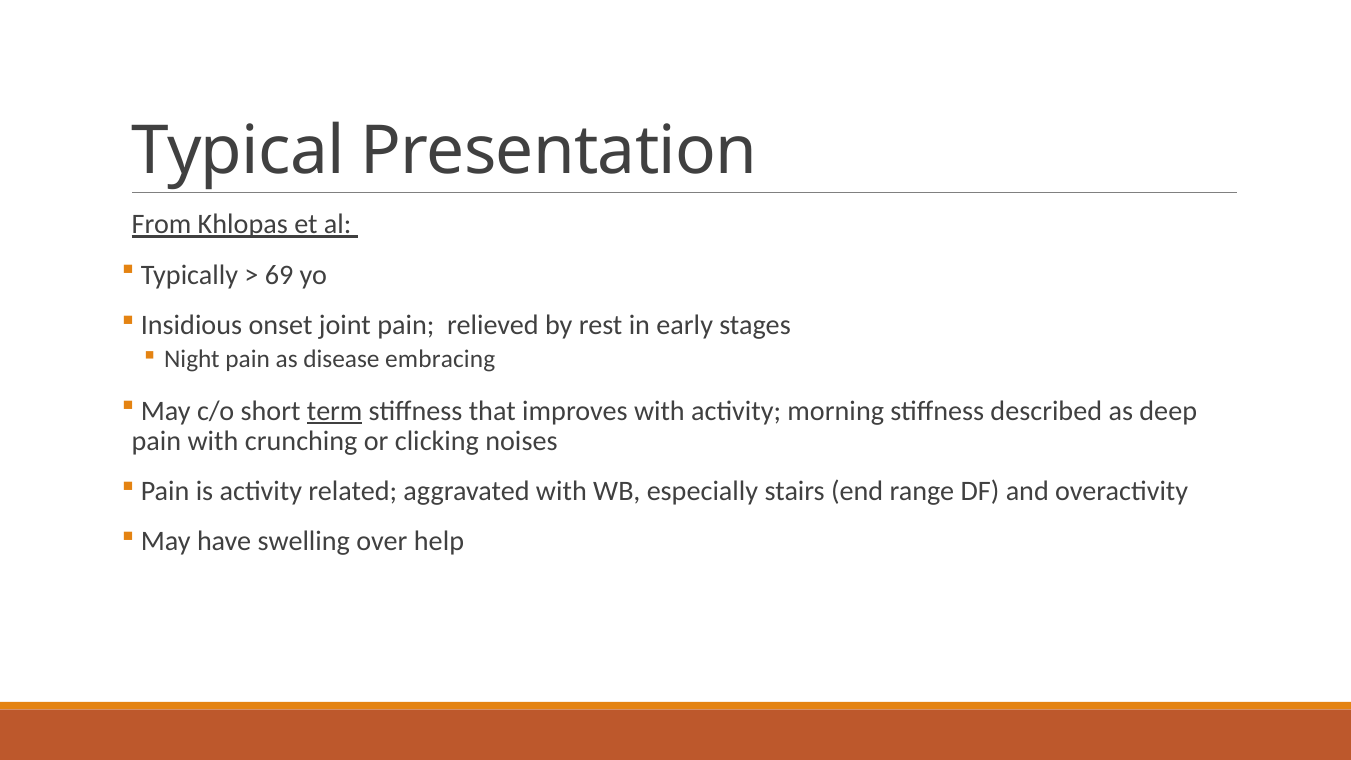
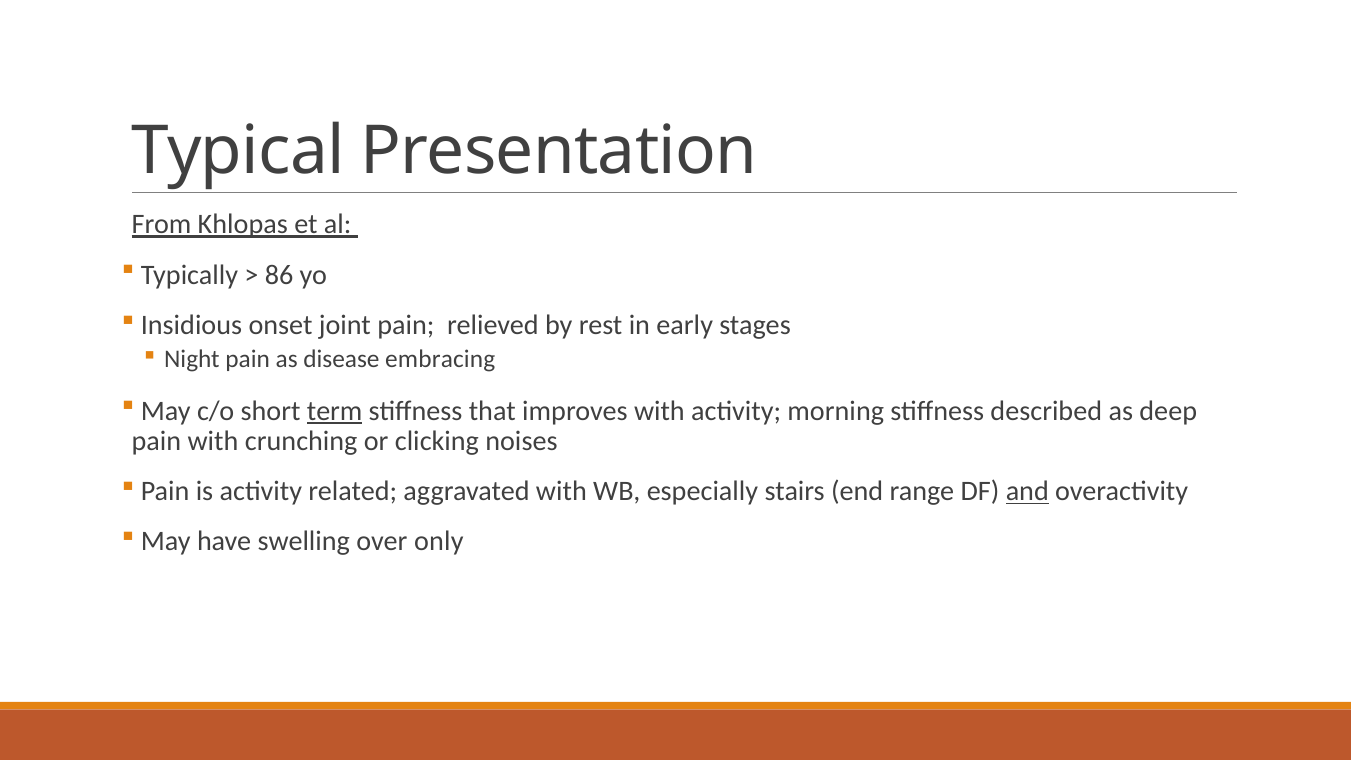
69: 69 -> 86 (279, 275)
and underline: none -> present (1027, 491)
help: help -> only (439, 541)
